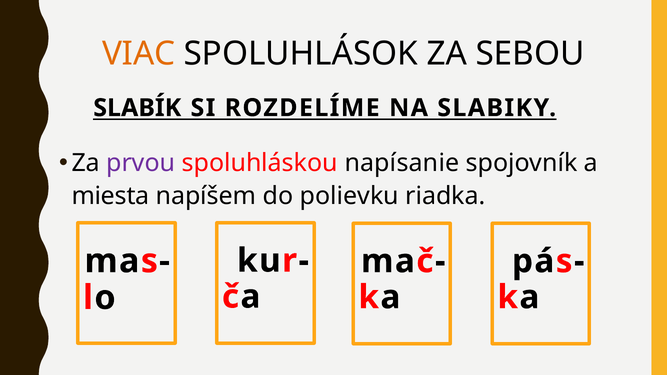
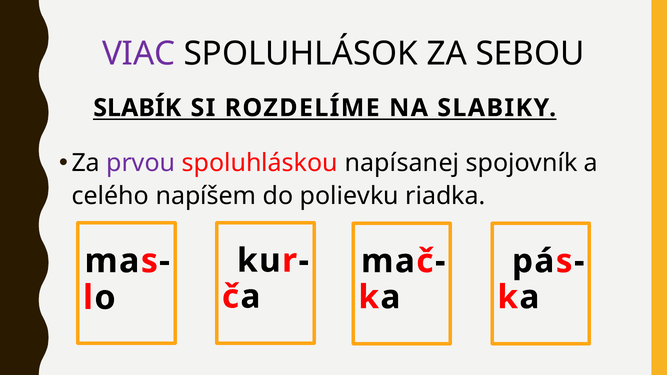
VIAC colour: orange -> purple (139, 54)
napísanie: napísanie -> napísanej (402, 163)
miesta: miesta -> celého (110, 196)
